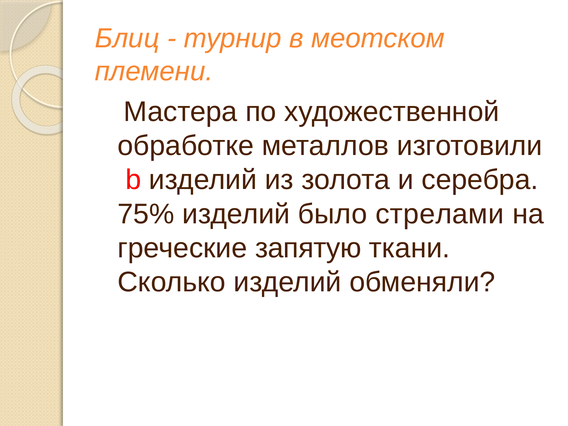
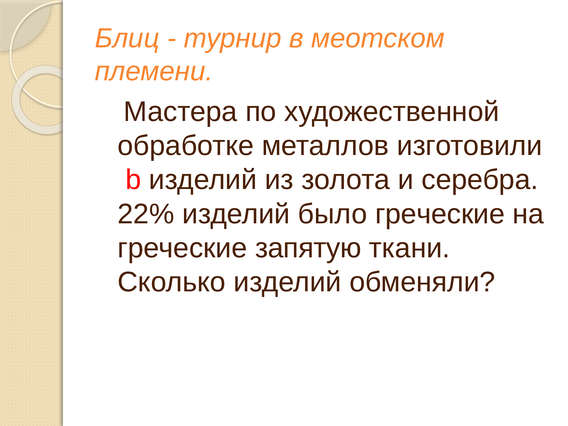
75%: 75% -> 22% (146, 214)
было стрелами: стрелами -> греческие (440, 214)
